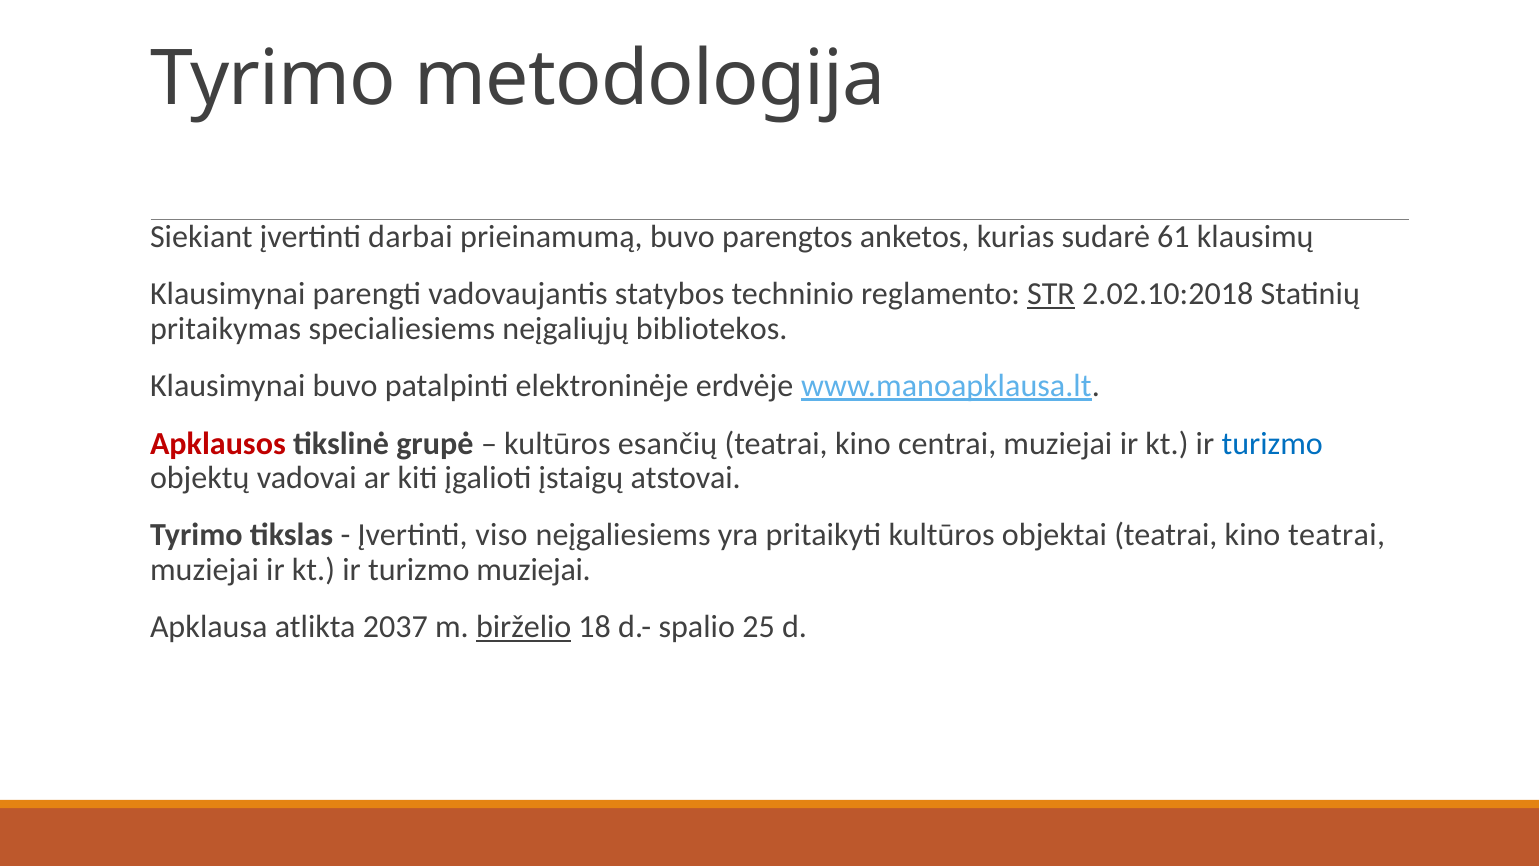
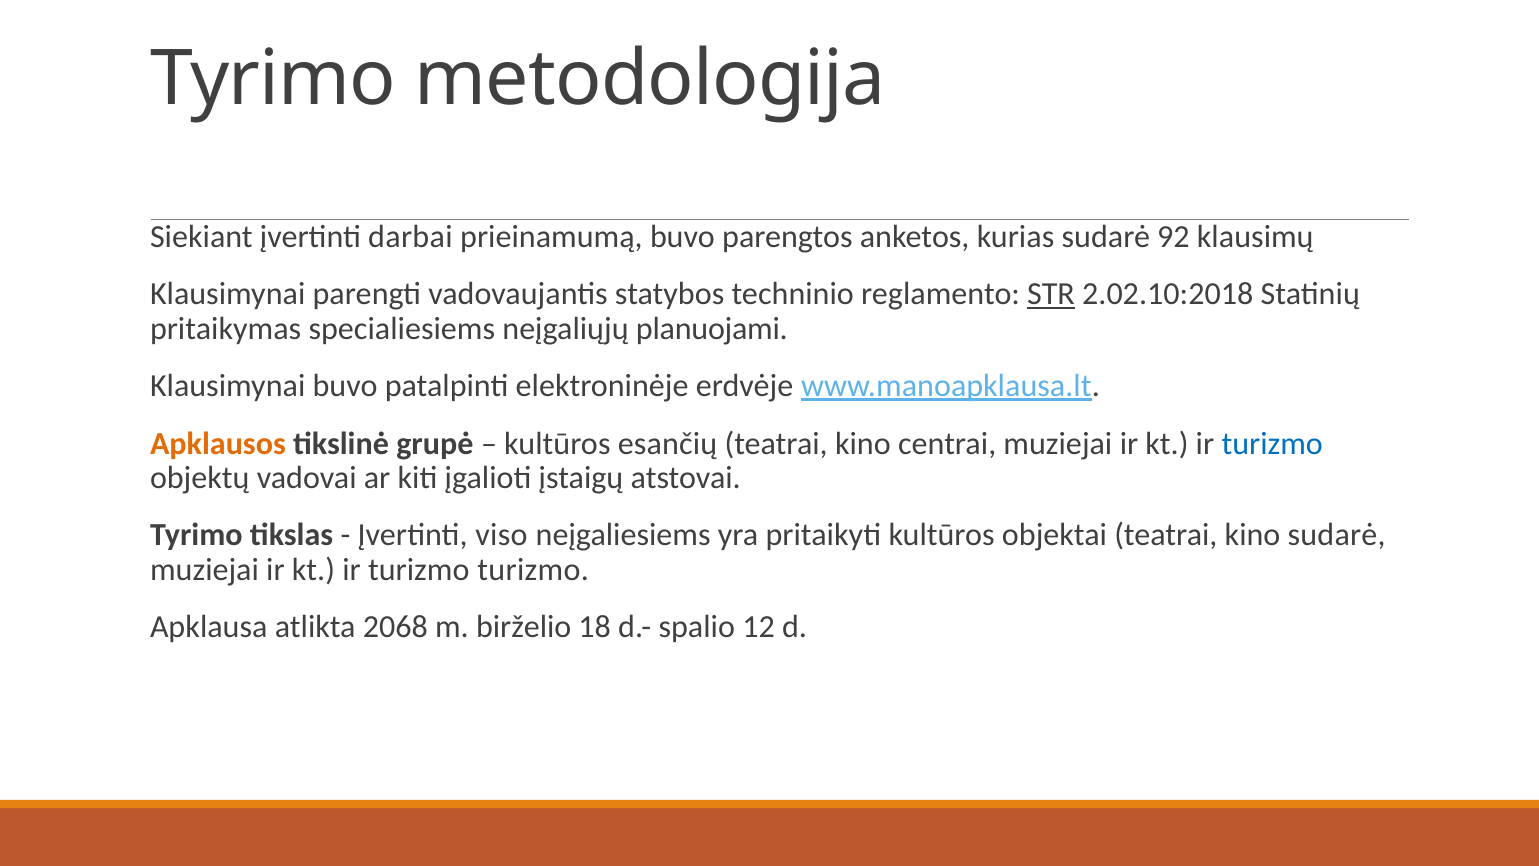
61: 61 -> 92 (1173, 237)
bibliotekos: bibliotekos -> planuojami (712, 328)
Apklausos colour: red -> orange (218, 443)
kino teatrai: teatrai -> sudarė (1337, 535)
turizmo muziejai: muziejai -> turizmo (533, 570)
2037: 2037 -> 2068 (395, 627)
birželio underline: present -> none (524, 627)
25: 25 -> 12 (759, 627)
